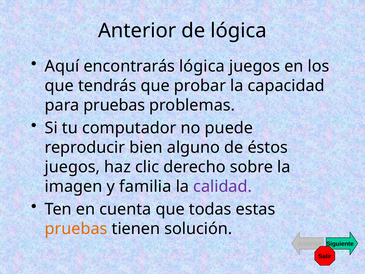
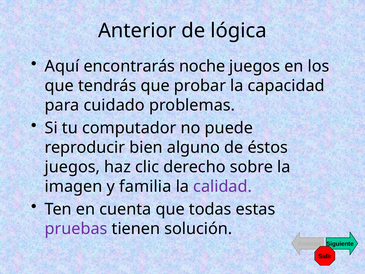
encontrarás lógica: lógica -> noche (202, 66)
para pruebas: pruebas -> cuidado (114, 105)
pruebas colour: orange -> purple (76, 229)
